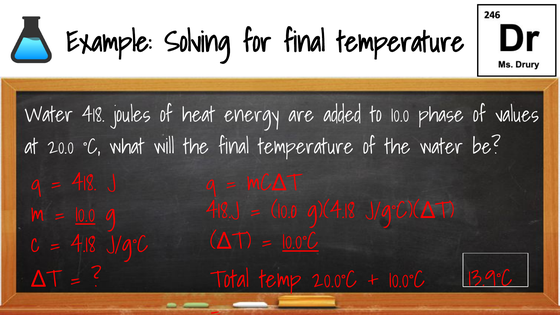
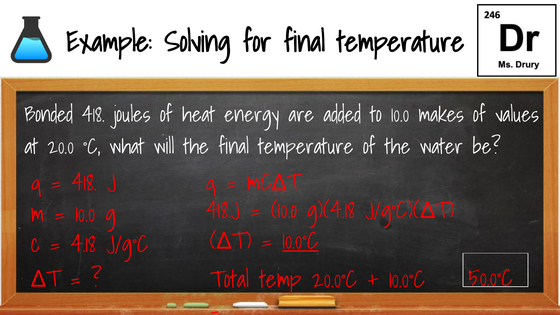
Water: Water -> Bonded (49, 115)
phase: phase -> makes (441, 115)
10.0 underline: present -> none (85, 214)
13.9°C: 13.9°C -> 50.0°C (491, 279)
